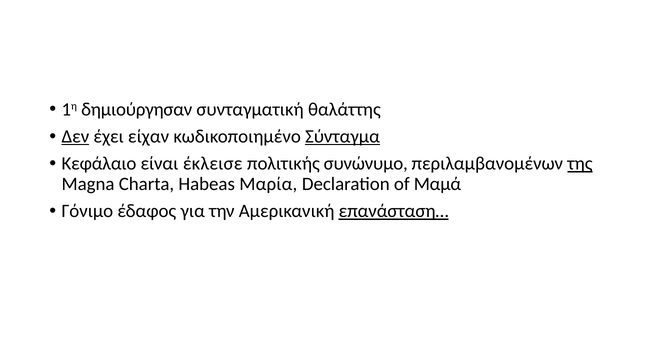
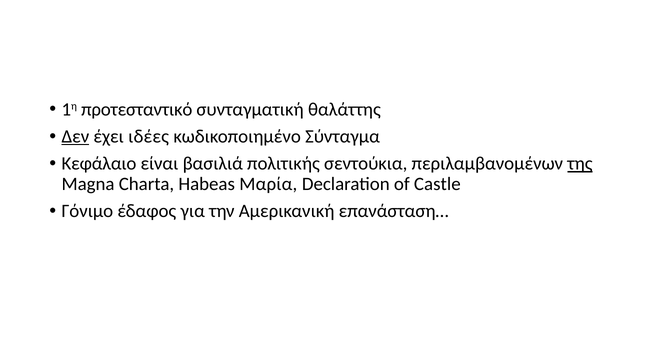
δημιούργησαν: δημιούργησαν -> προτεσταντικό (137, 110)
είχαν: είχαν -> ιδέες (149, 137)
Σύνταγμα underline: present -> none (343, 137)
έκλεισε: έκλεισε -> βασιλιά (213, 164)
συνώνυμο: συνώνυμο -> σεντούκια (366, 164)
Μαμά: Μαμά -> Castle (437, 184)
επανάσταση… underline: present -> none (394, 211)
